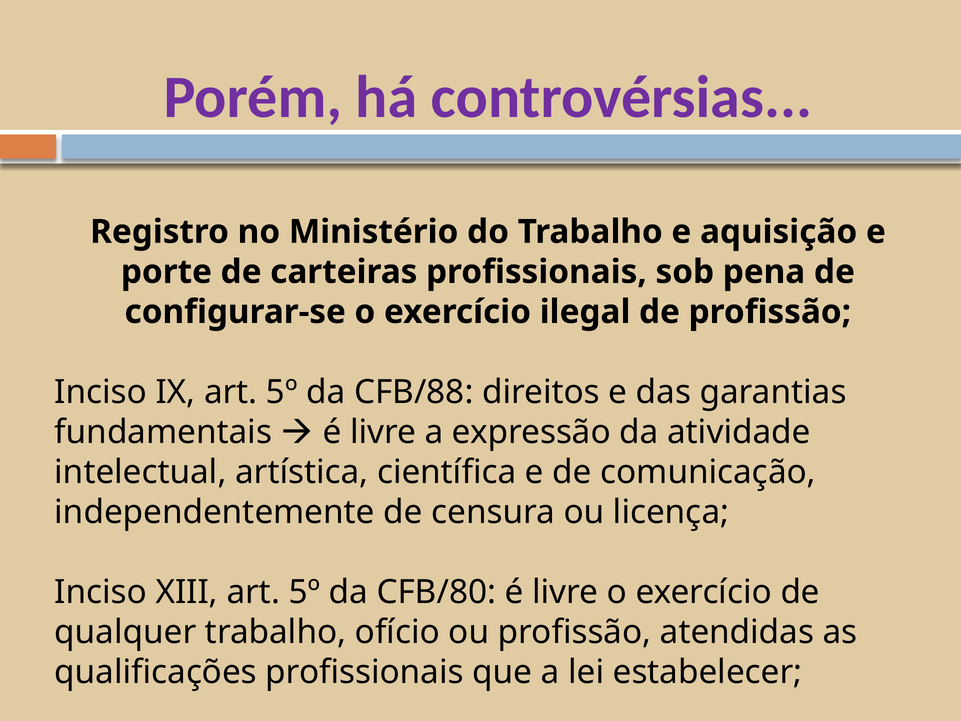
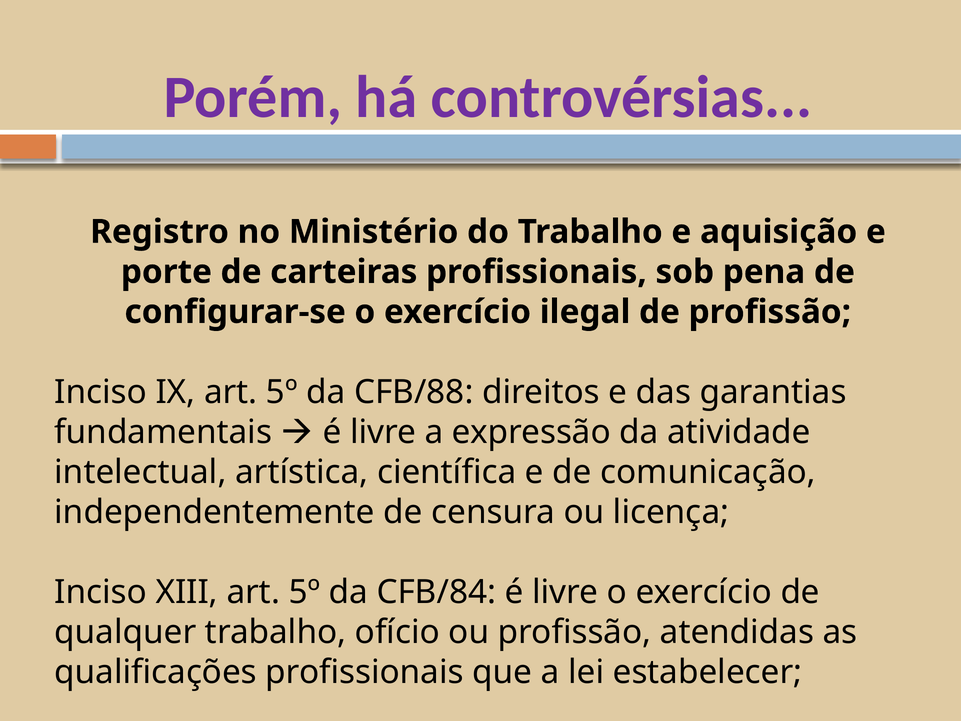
CFB/80: CFB/80 -> CFB/84 (436, 592)
